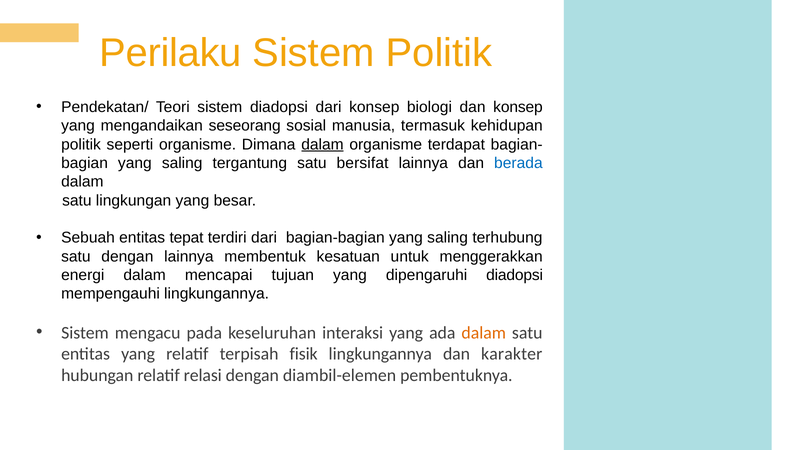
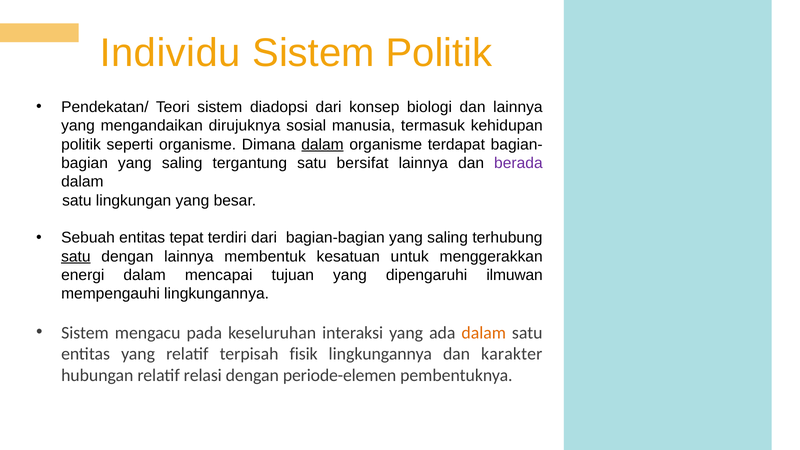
Perilaku: Perilaku -> Individu (170, 53)
dan konsep: konsep -> lainnya (518, 107)
seseorang: seseorang -> dirujuknya (245, 126)
berada colour: blue -> purple (518, 163)
satu underline: none -> present (76, 256)
dipengaruhi diadopsi: diadopsi -> ilmuwan (515, 275)
diambil-elemen: diambil-elemen -> periode-elemen (340, 375)
